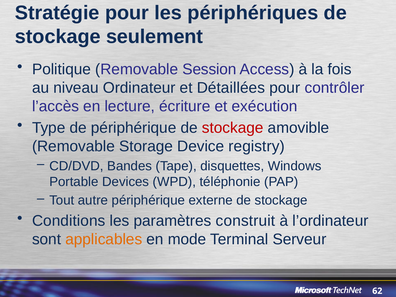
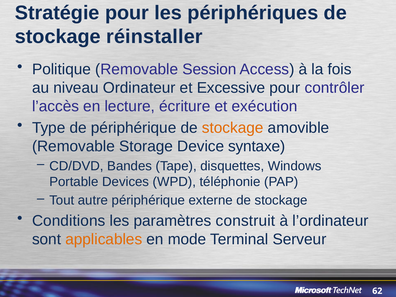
seulement: seulement -> réinstaller (154, 37)
Détaillées: Détaillées -> Excessive (231, 88)
stockage colour: red -> orange (233, 128)
registry: registry -> syntaxe (257, 146)
